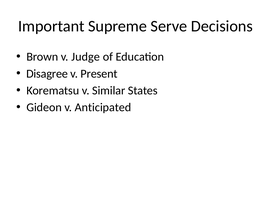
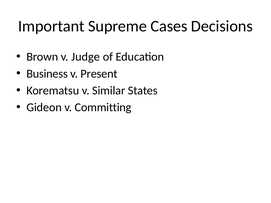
Serve: Serve -> Cases (169, 26)
Disagree: Disagree -> Business (47, 74)
Anticipated: Anticipated -> Committing (103, 107)
